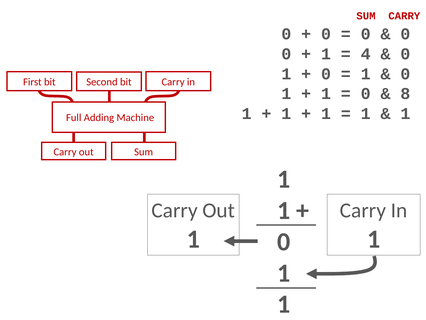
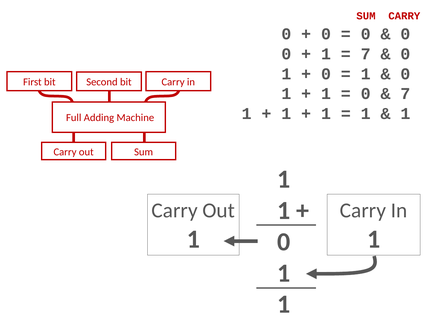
4: 4 -> 7 (366, 54)
8: 8 -> 7 (405, 94)
